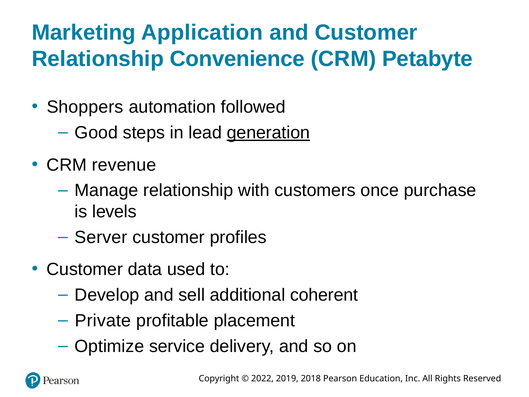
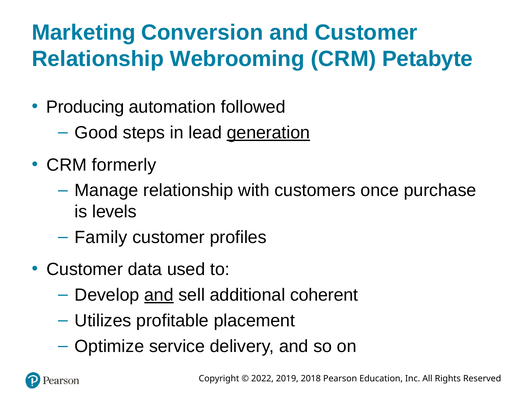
Application: Application -> Conversion (202, 32)
Convenience: Convenience -> Webrooming (237, 59)
Shoppers: Shoppers -> Producing (85, 107)
revenue: revenue -> formerly (124, 165)
Server: Server -> Family (101, 237)
and underline: none -> present (159, 295)
Private: Private -> Utilizes (103, 320)
